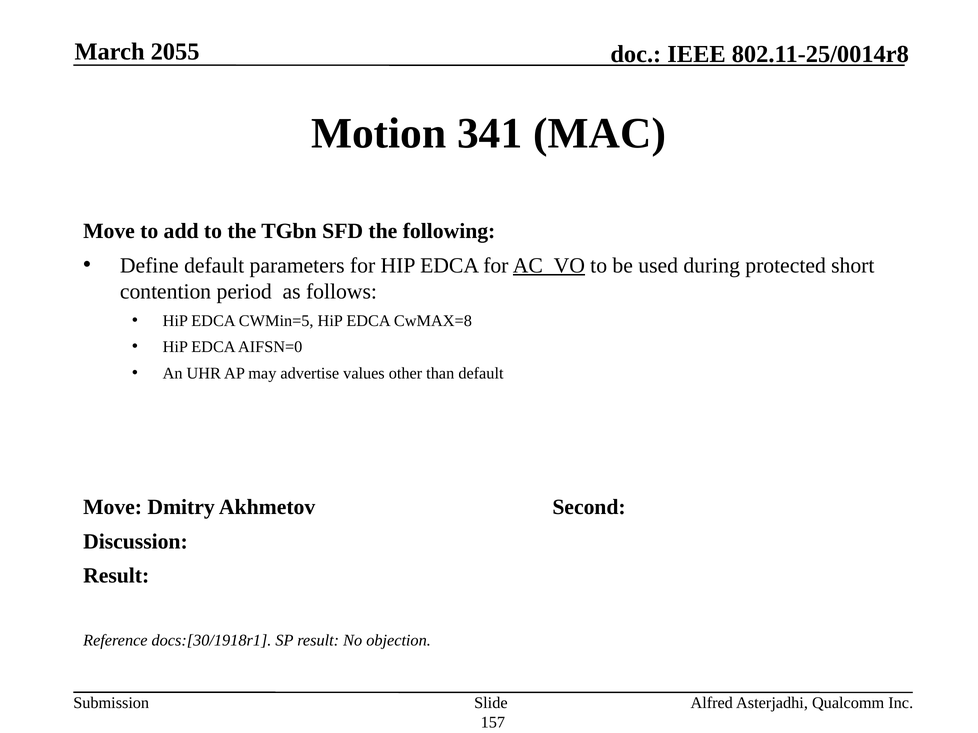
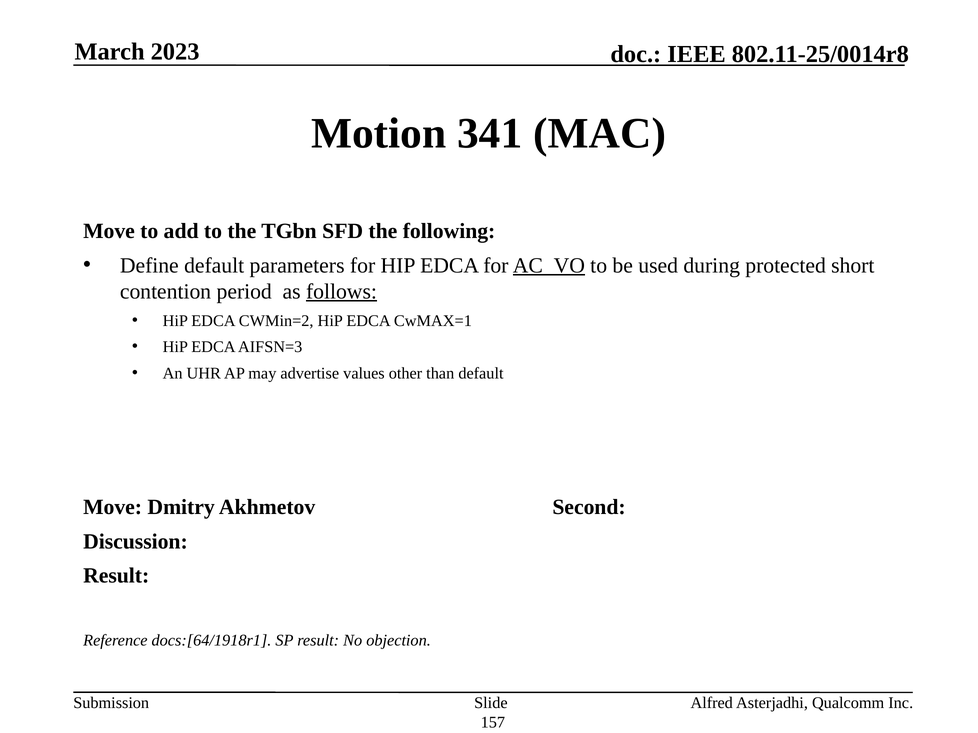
2055: 2055 -> 2023 (175, 52)
follows underline: none -> present (341, 292)
CWMin=5: CWMin=5 -> CWMin=2 (276, 321)
CwMAX=8: CwMAX=8 -> CwMAX=1 (433, 321)
AIFSN=0: AIFSN=0 -> AIFSN=3 (270, 347)
docs:[30/1918r1: docs:[30/1918r1 -> docs:[64/1918r1 (211, 641)
